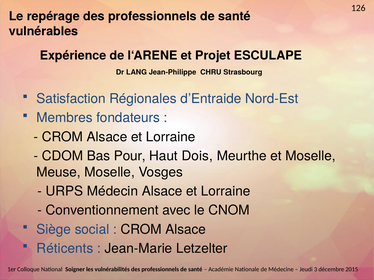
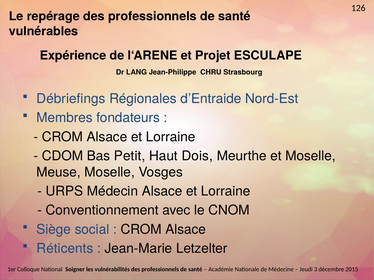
Satisfaction: Satisfaction -> Débriefings (71, 99)
Pour: Pour -> Petit (130, 156)
